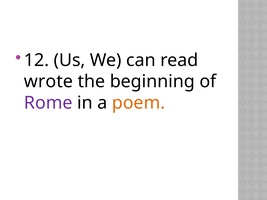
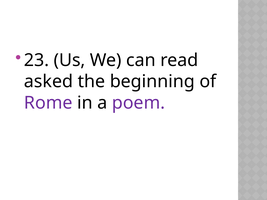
12: 12 -> 23 (37, 60)
wrote: wrote -> asked (49, 82)
poem colour: orange -> purple (138, 103)
